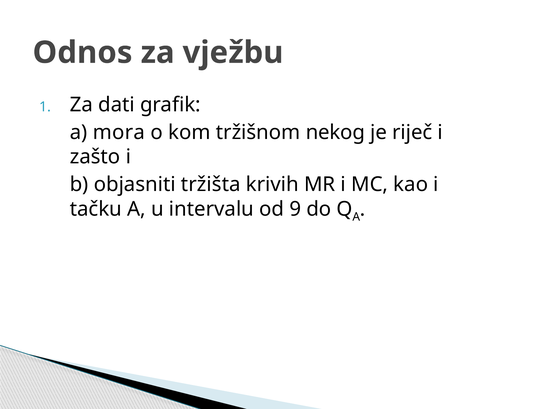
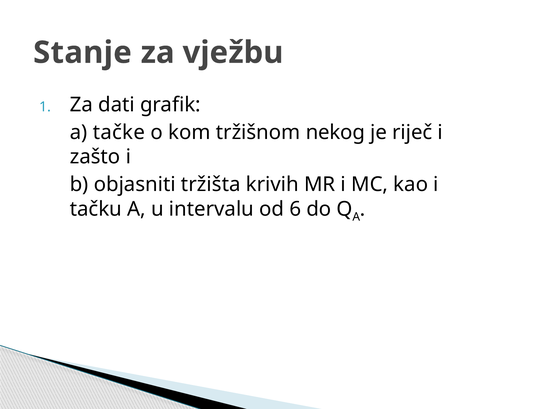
Odnos: Odnos -> Stanje (82, 53)
mora: mora -> tačke (119, 132)
9: 9 -> 6 (295, 209)
